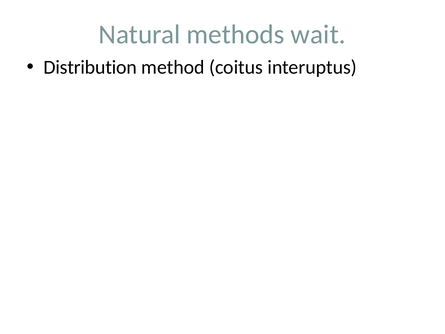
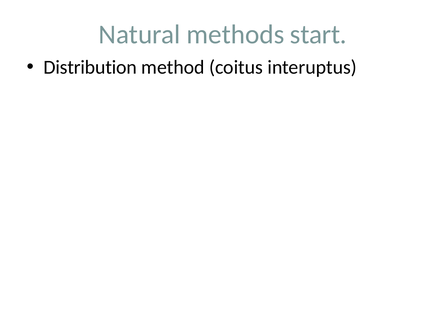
wait: wait -> start (318, 35)
